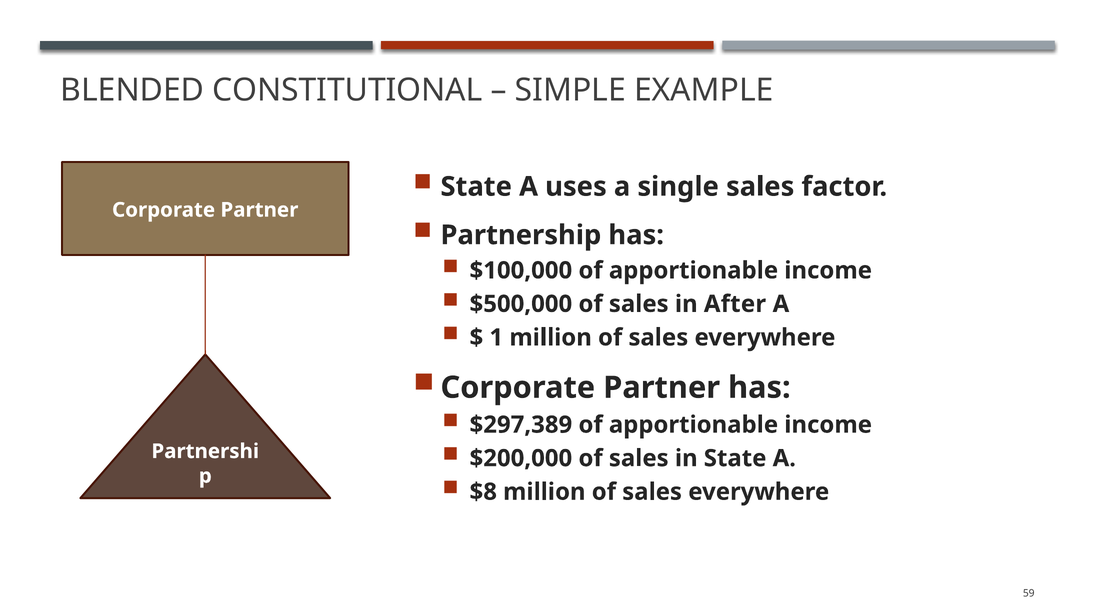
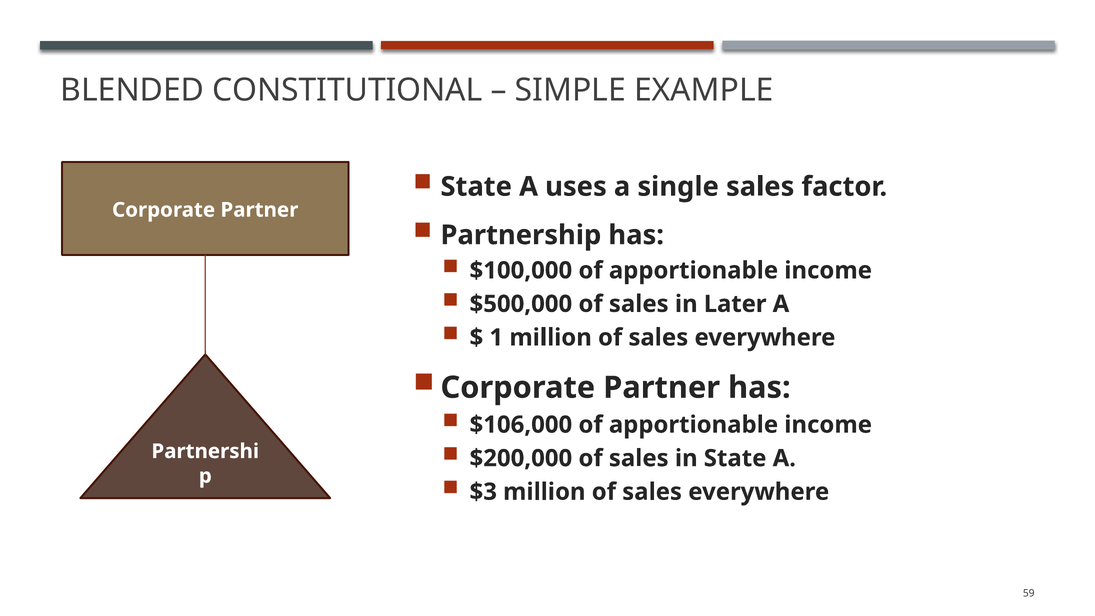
After: After -> Later (735, 304)
$297,389: $297,389 -> $106,000 (521, 425)
$8: $8 -> $3 (483, 492)
